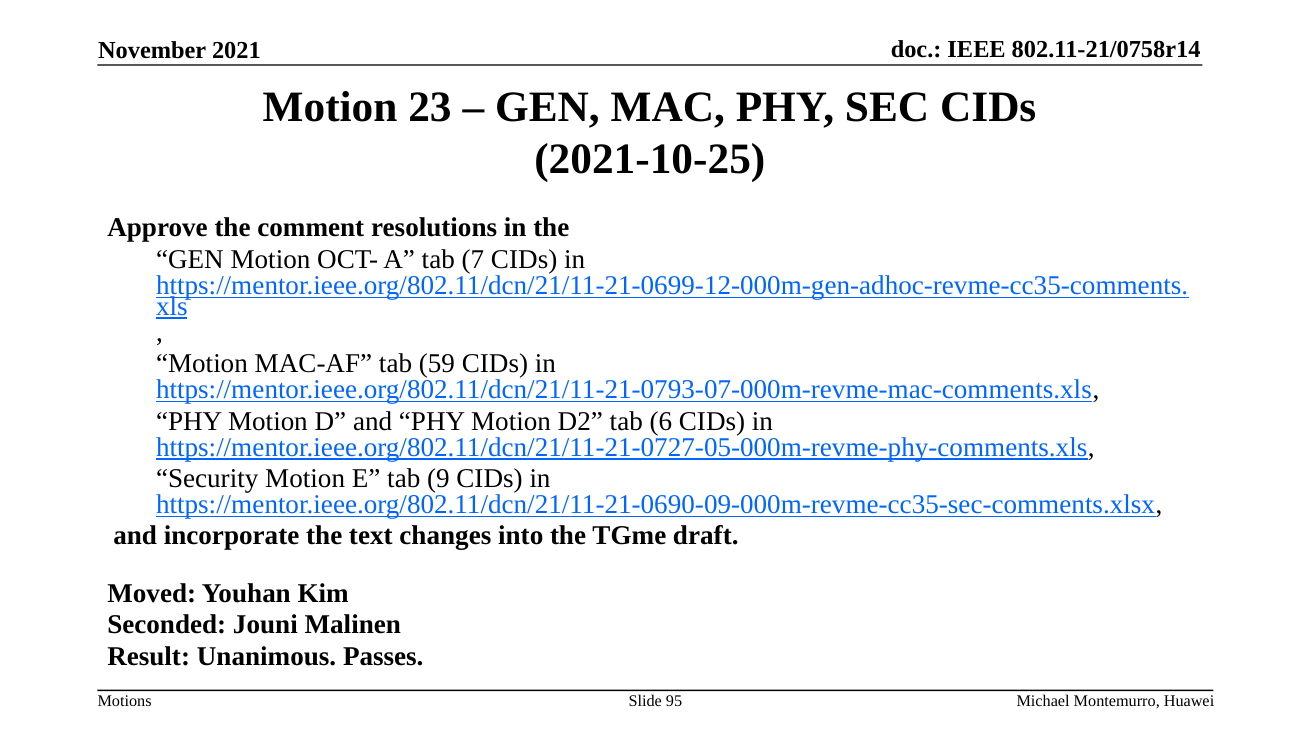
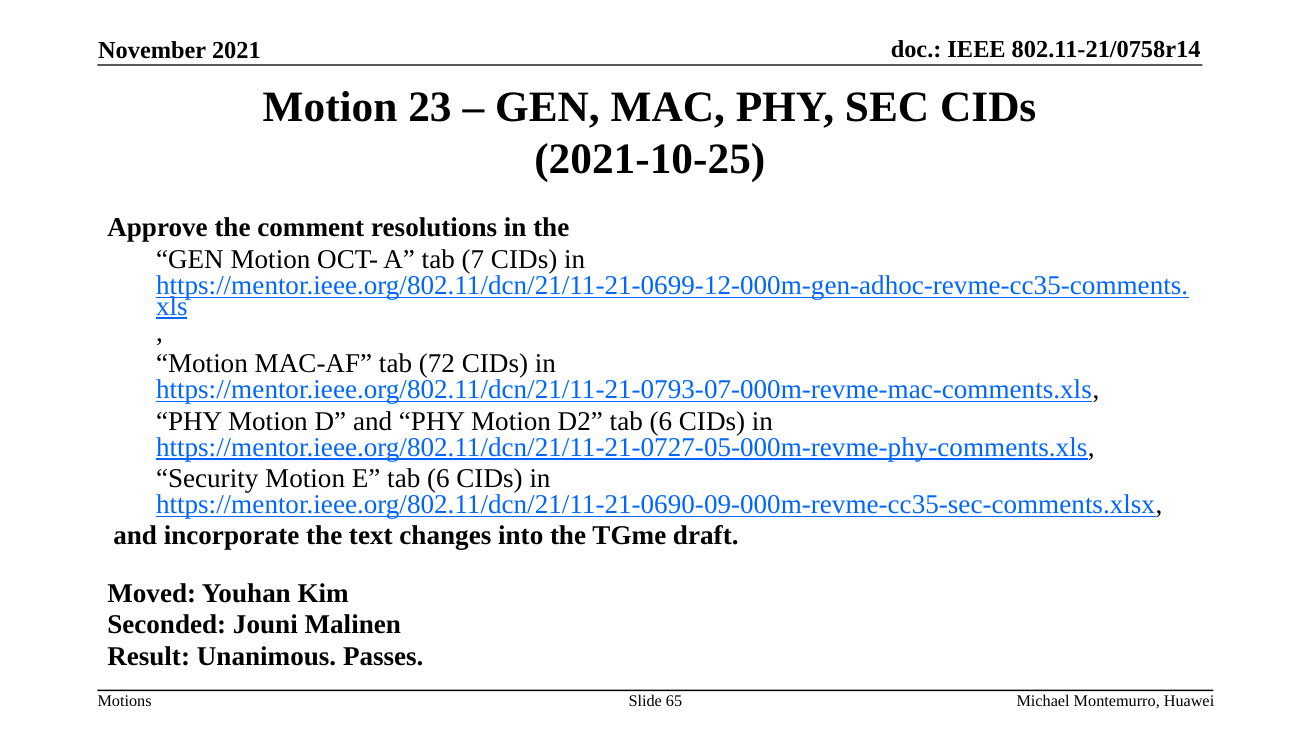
59: 59 -> 72 (437, 364)
E tab 9: 9 -> 6 (438, 479)
95: 95 -> 65 (674, 701)
